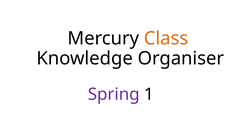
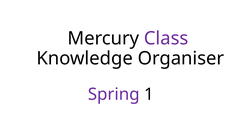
Class colour: orange -> purple (166, 38)
